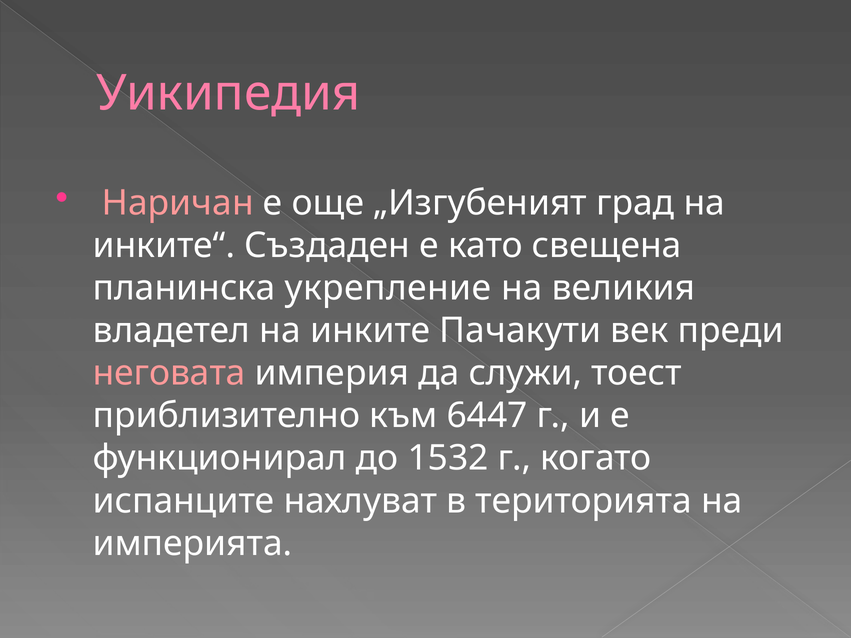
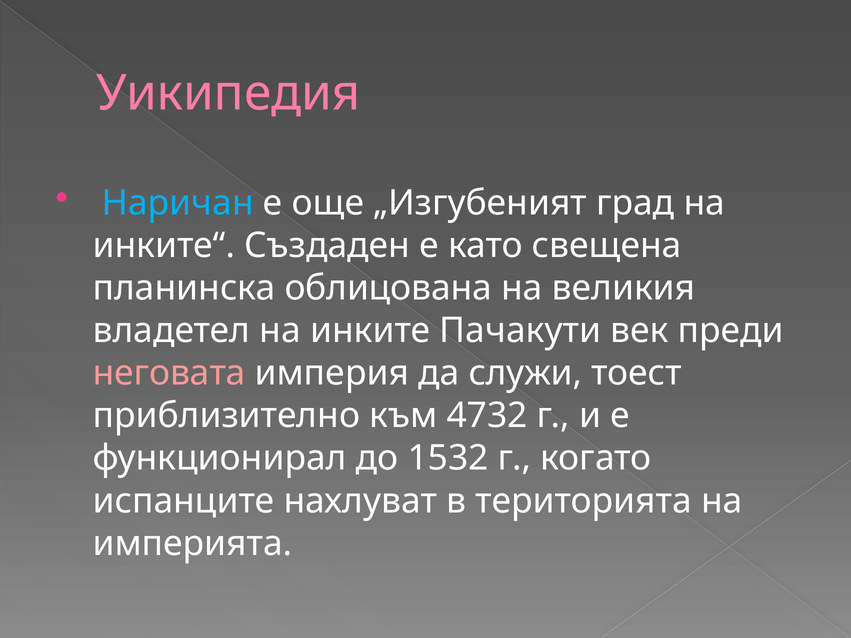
Наричан colour: pink -> light blue (178, 203)
укрепление: укрепление -> облицована (388, 288)
6447: 6447 -> 4732 (487, 416)
